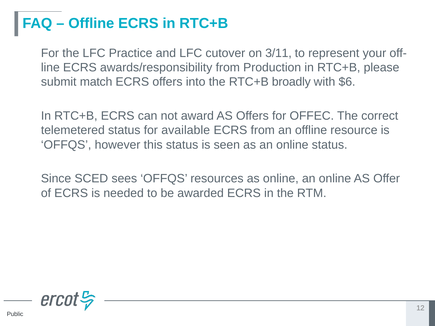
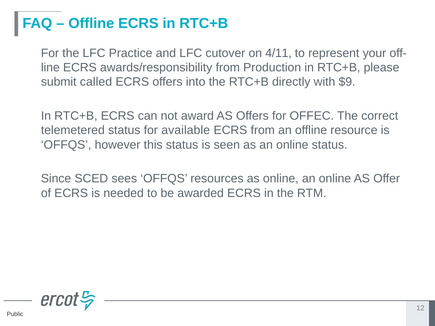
3/11: 3/11 -> 4/11 (278, 53)
match: match -> called (96, 82)
broadly: broadly -> directly (291, 82)
$6: $6 -> $9 (347, 82)
